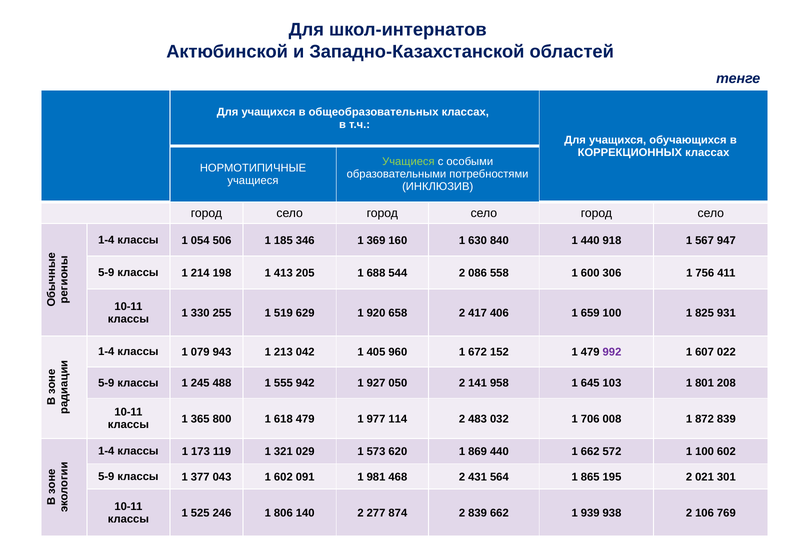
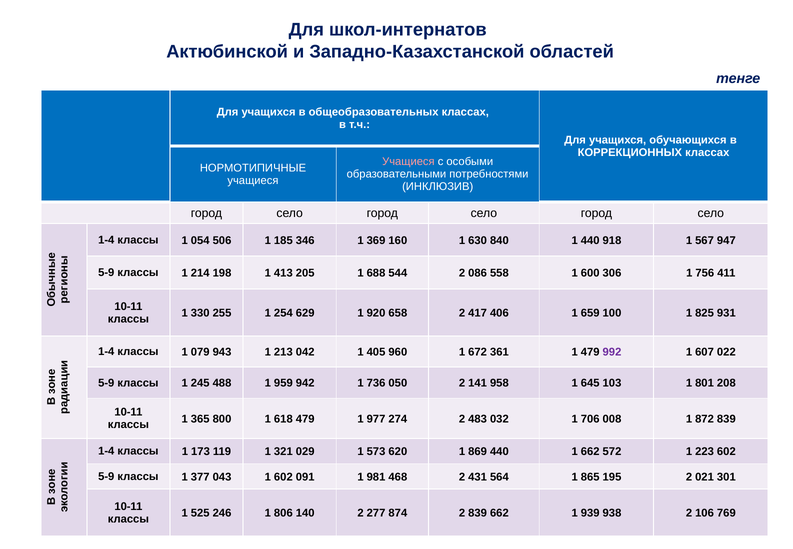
Учащиеся colour: light green -> pink (408, 162)
519: 519 -> 254 (283, 313)
152: 152 -> 361 (499, 352)
555: 555 -> 959 (283, 383)
927: 927 -> 736 (376, 383)
114: 114 -> 274 (398, 419)
1 100: 100 -> 223 (705, 452)
